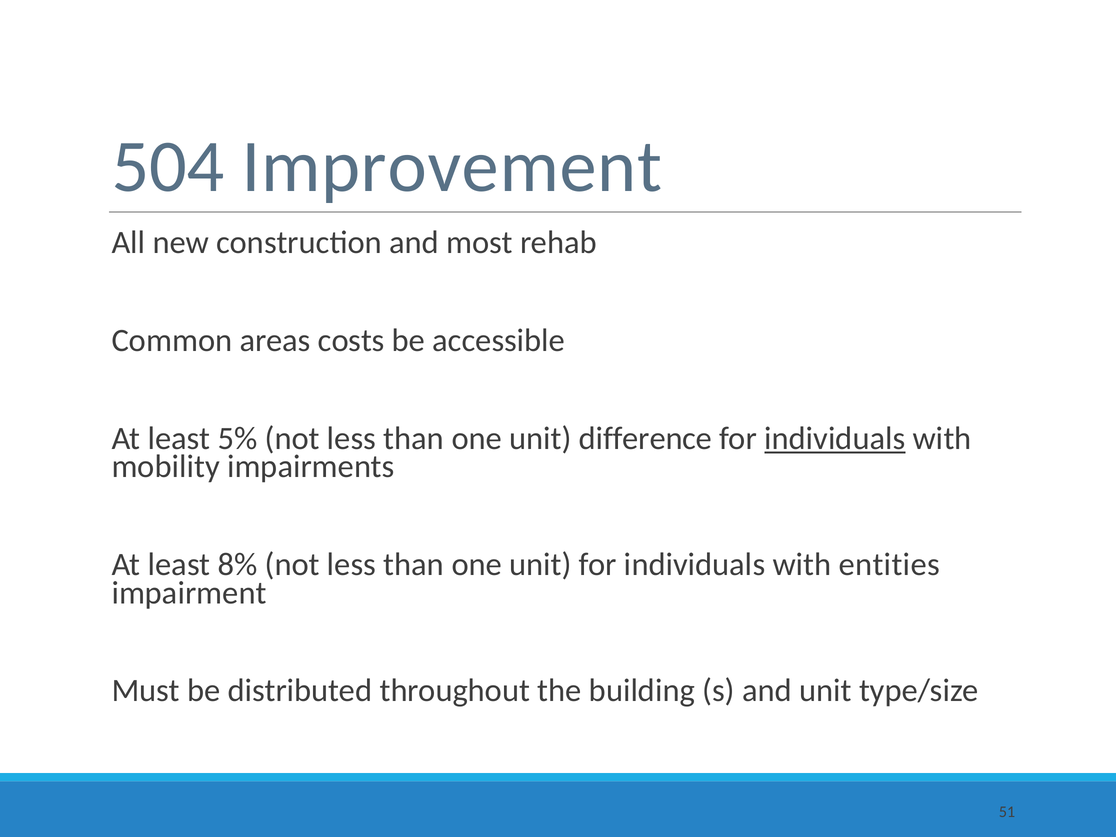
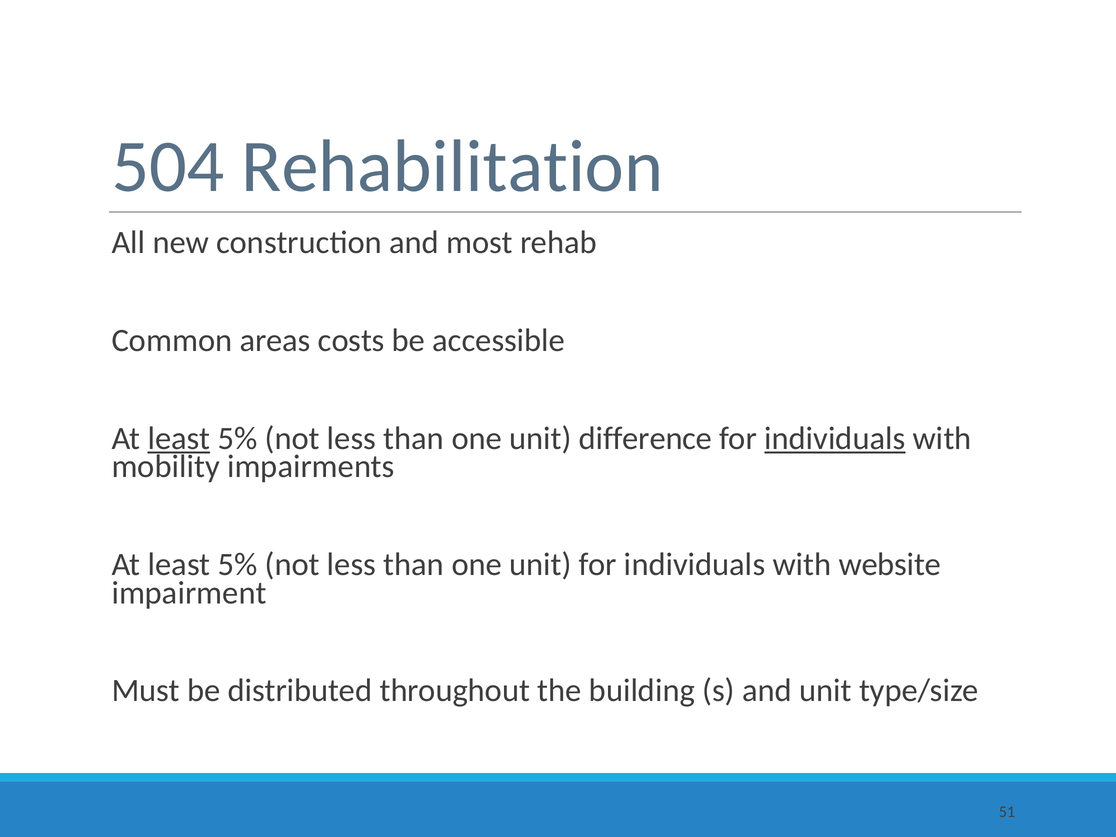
Improvement: Improvement -> Rehabilitation (452, 167)
least underline: none -> present (179, 439)
8%: 8% -> 5% (237, 565)
entities: entities -> website (890, 565)
